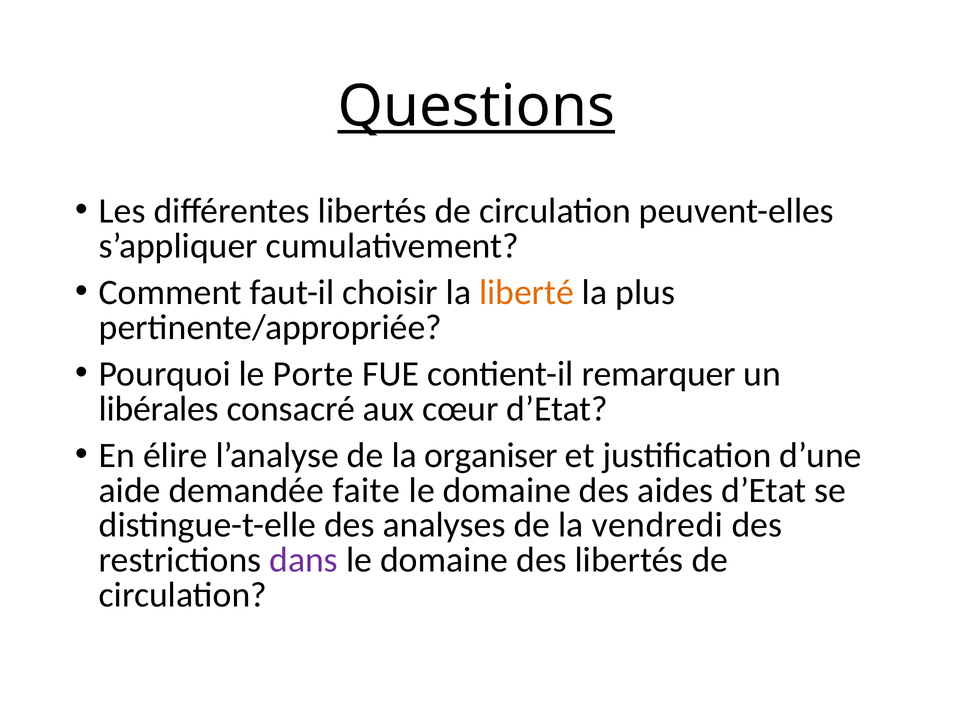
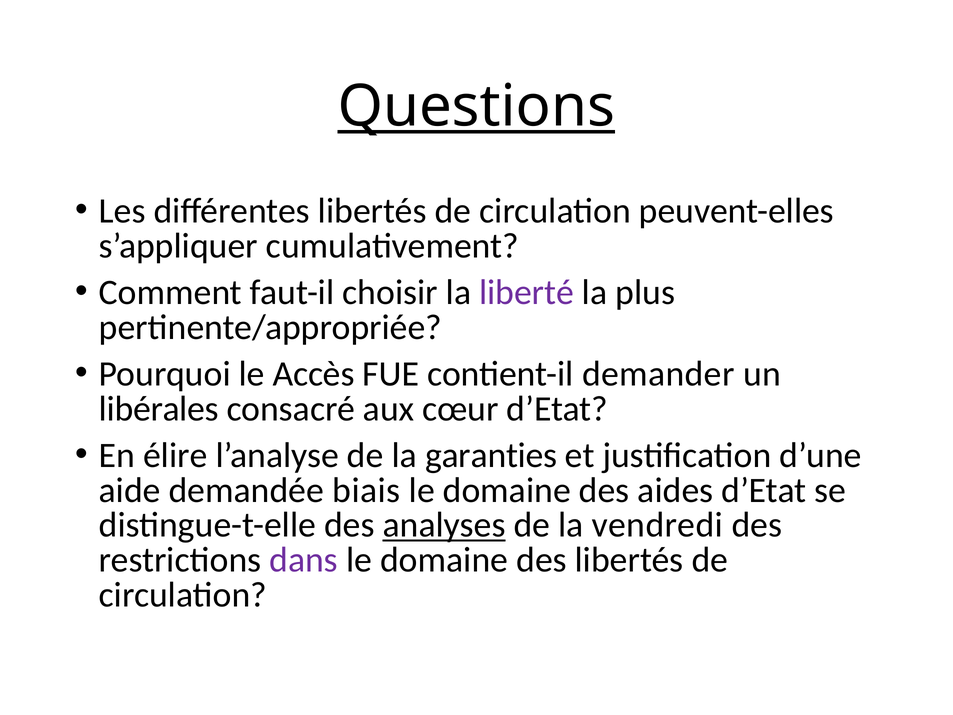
liberté colour: orange -> purple (527, 292)
Porte: Porte -> Accès (314, 374)
remarquer: remarquer -> demander (658, 374)
organiser: organiser -> garanties (491, 455)
faite: faite -> biais (366, 490)
analyses underline: none -> present (444, 525)
